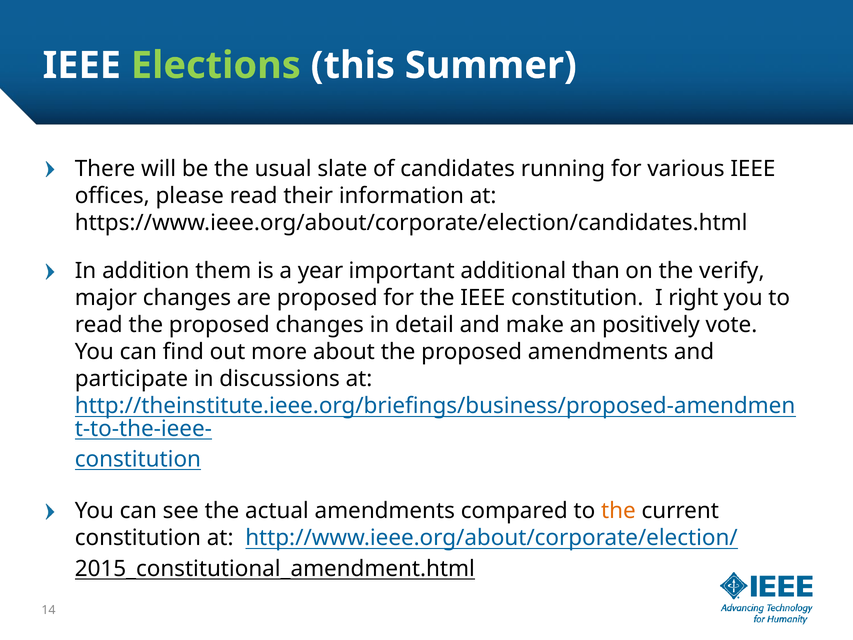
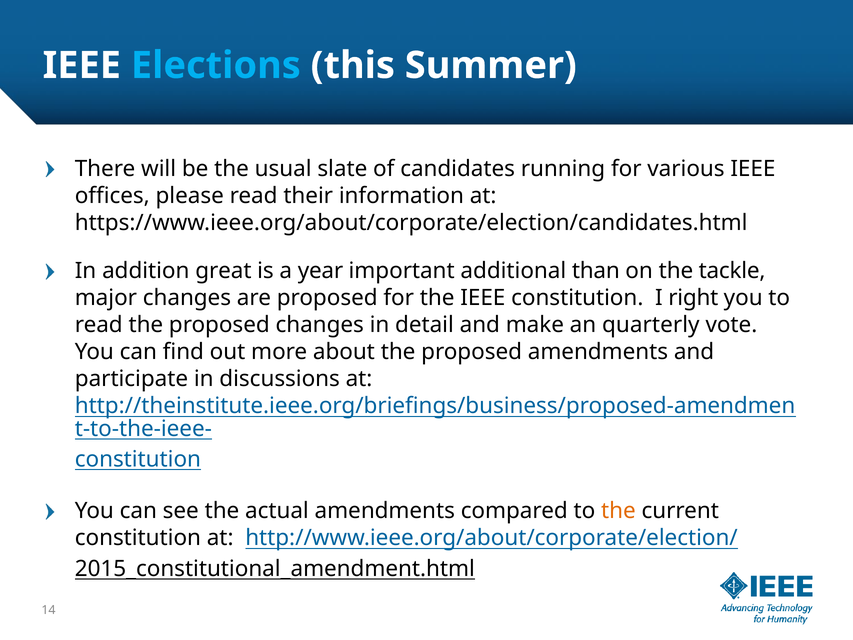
Elections colour: light green -> light blue (216, 65)
them: them -> great (223, 271)
verify: verify -> tackle (732, 271)
positively: positively -> quarterly (651, 325)
